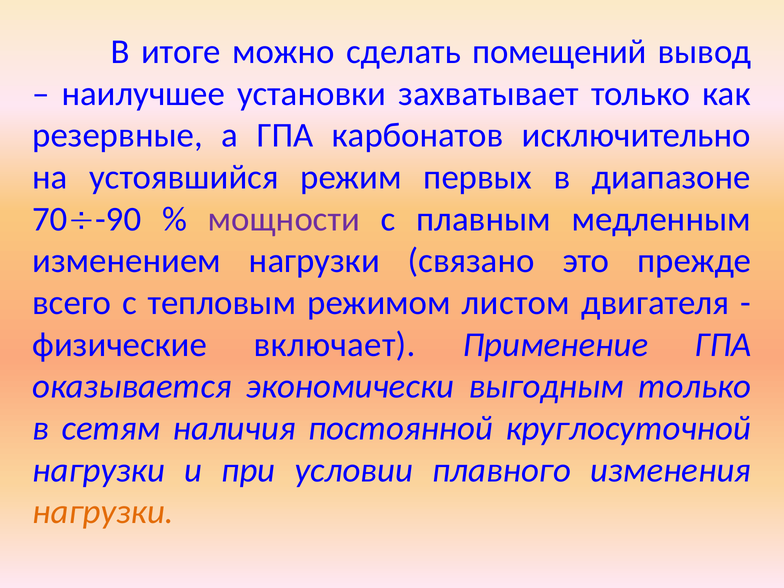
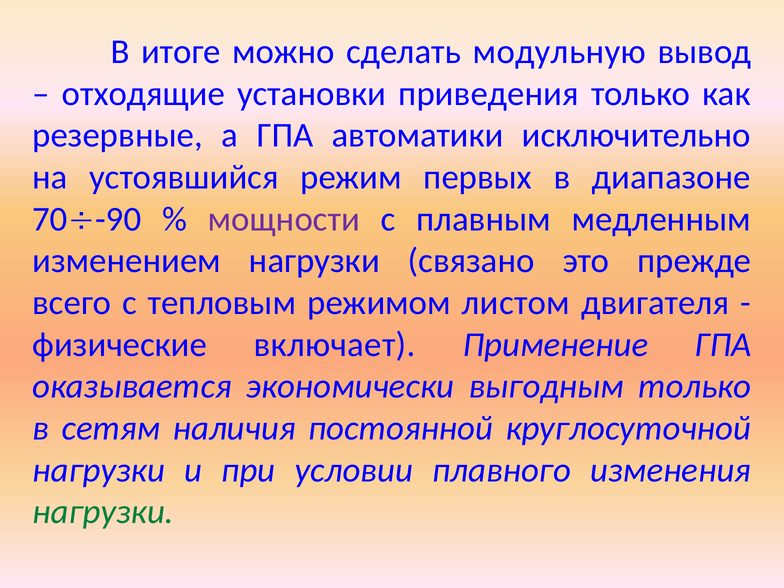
помещений: помещений -> модульную (559, 52)
наилучшее: наилучшее -> отходящие (143, 94)
захватывает: захватывает -> приведения (489, 94)
карбонатов: карбонатов -> автоматики (418, 135)
нагрузки colour: orange -> green (103, 512)
